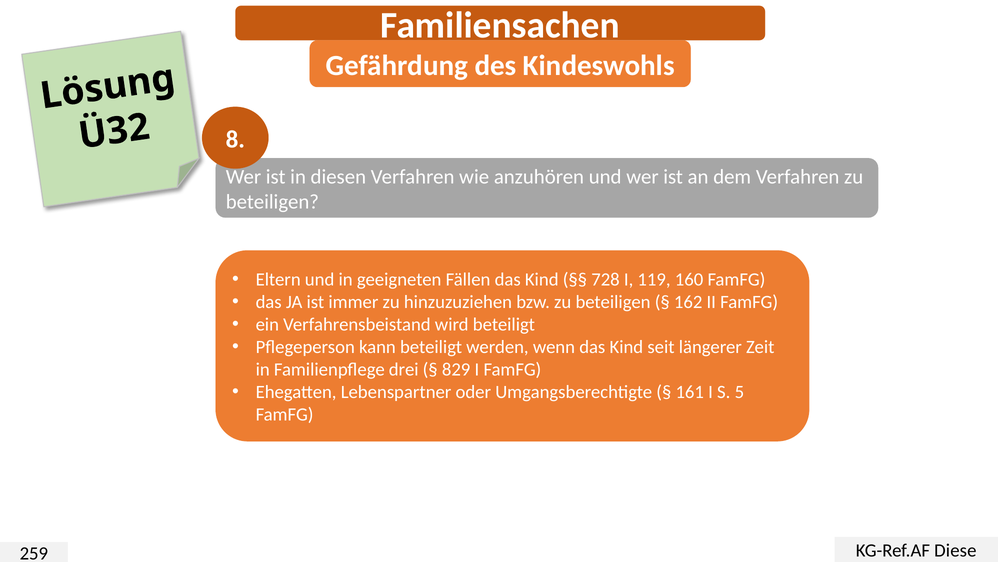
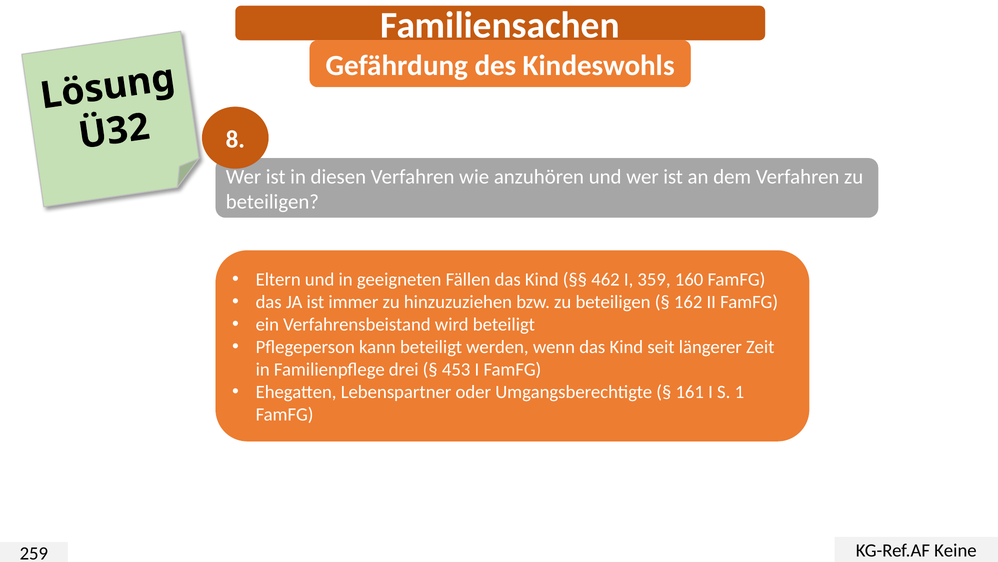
728: 728 -> 462 (606, 279)
119: 119 -> 359 (654, 279)
829: 829 -> 453 (456, 369)
5: 5 -> 1 (739, 392)
Diese: Diese -> Keine (955, 550)
